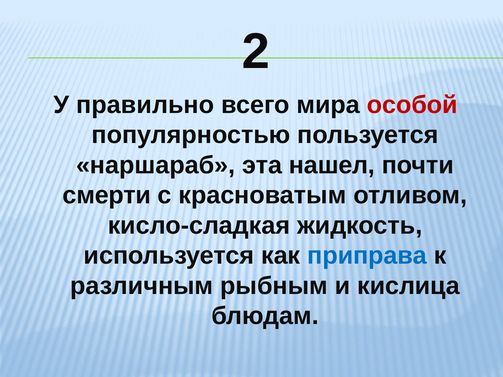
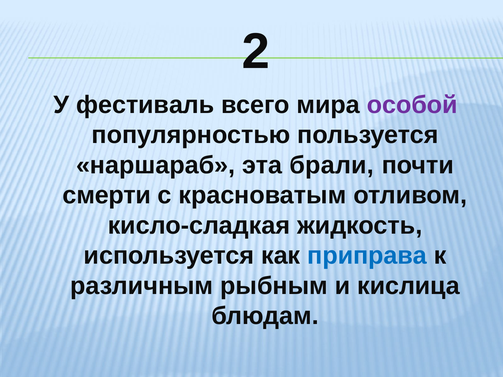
правильно: правильно -> фестиваль (145, 105)
особой colour: red -> purple (412, 105)
нашел: нашел -> брали (332, 165)
